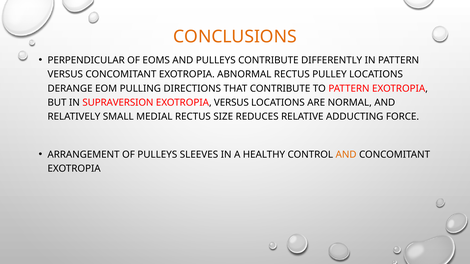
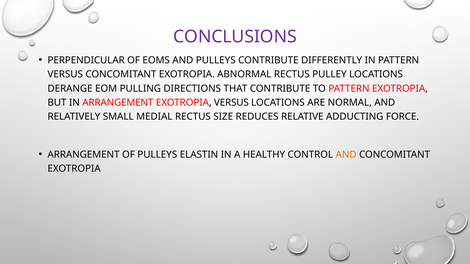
CONCLUSIONS colour: orange -> purple (235, 37)
IN SUPRAVERSION: SUPRAVERSION -> ARRANGEMENT (118, 103)
SLEEVES: SLEEVES -> ELASTIN (199, 155)
